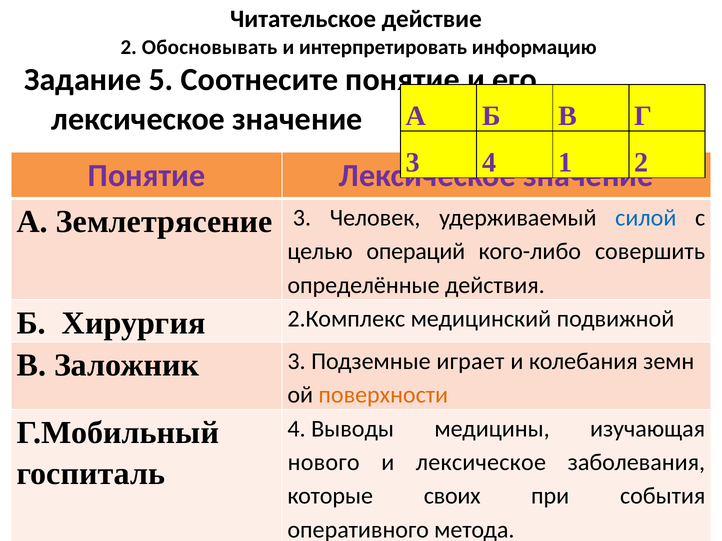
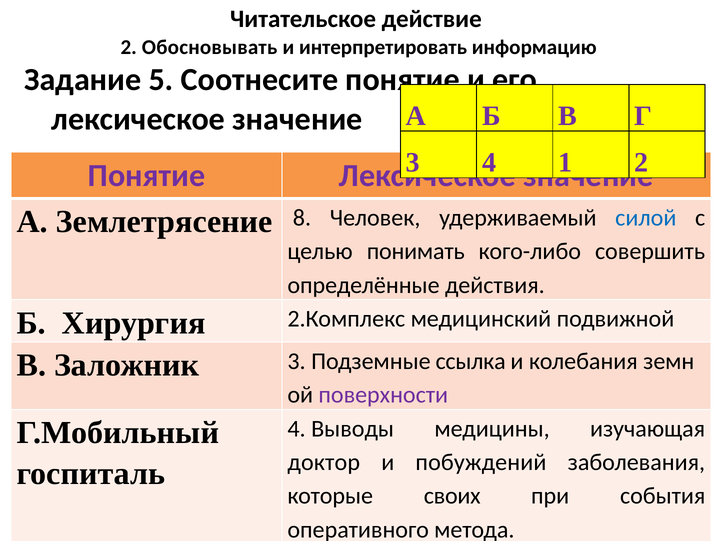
Землетрясение 3: 3 -> 8 (302, 218)
операций: операций -> понимать (416, 252)
играет: играет -> ссылка (471, 362)
поверхности colour: orange -> purple (383, 395)
нового: нового -> доктор (324, 463)
и лексическое: лексическое -> побуждений (481, 463)
